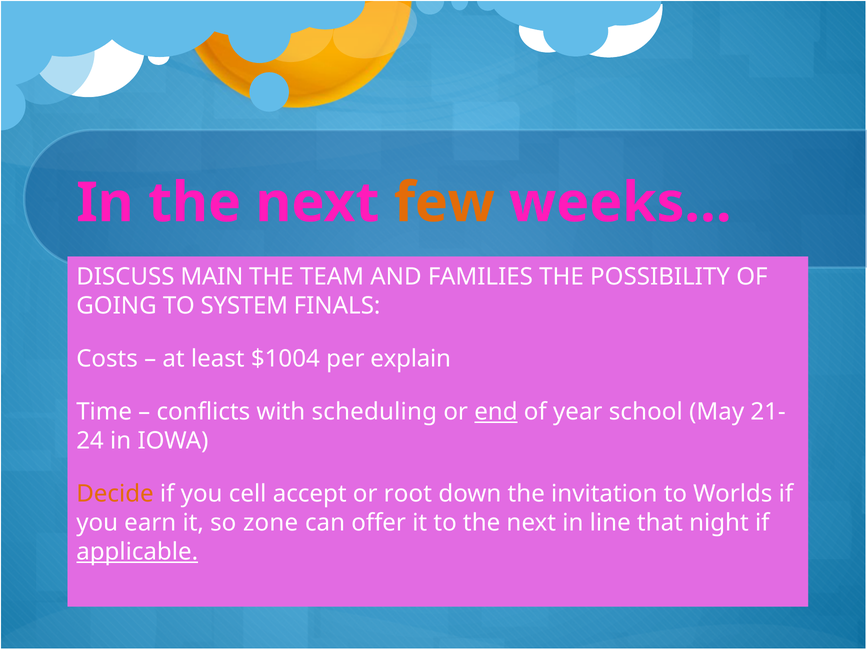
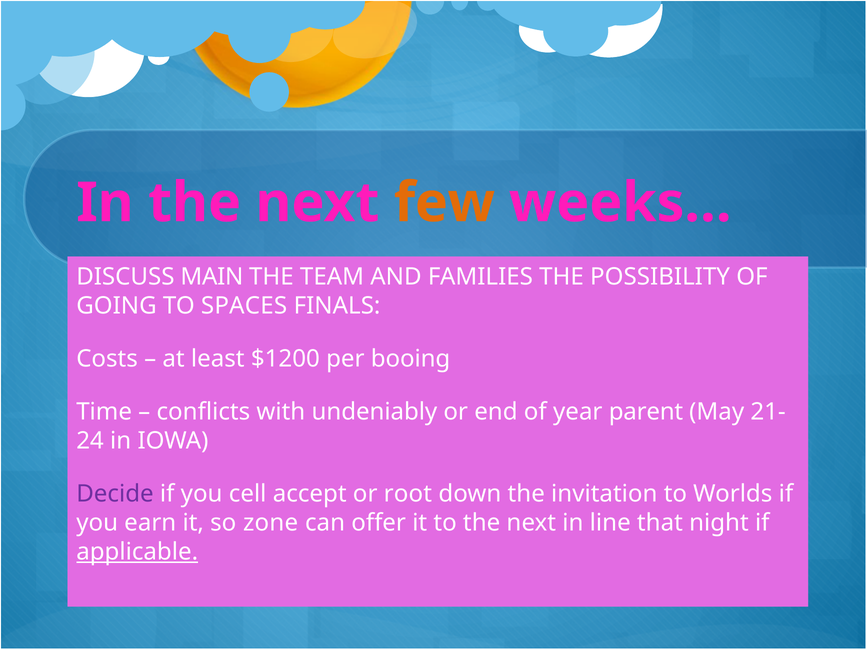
SYSTEM: SYSTEM -> SPACES (244, 306)
$1004: $1004 -> $1200 (285, 359)
explain: explain -> booing (411, 359)
scheduling: scheduling -> undeniably (374, 412)
end underline: present -> none (496, 412)
school: school -> parent (646, 412)
Decide colour: orange -> purple (115, 494)
